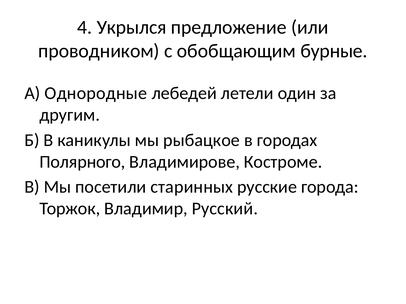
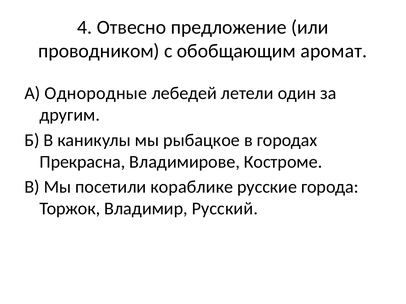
Укрылся: Укрылся -> Отвесно (132, 27)
бурные: бурные -> аромат (334, 51)
Полярного: Полярного -> Прекрасна (82, 162)
старинных: старинных -> кораблике (192, 187)
